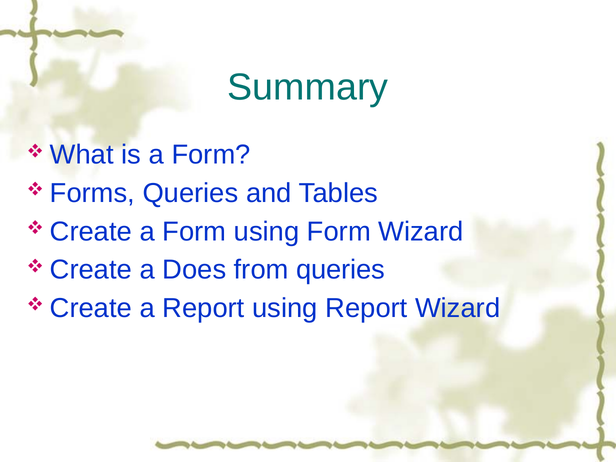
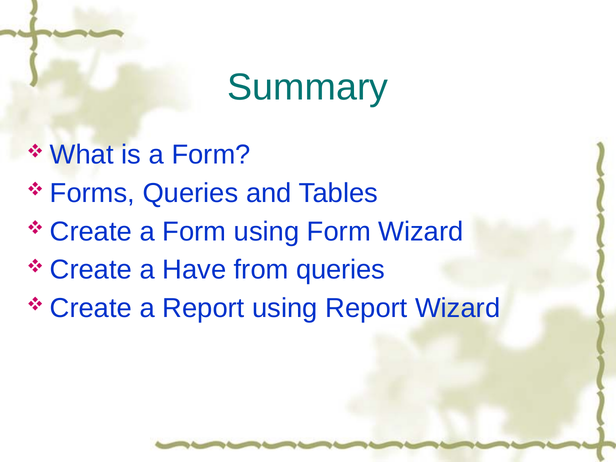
Does: Does -> Have (194, 270)
